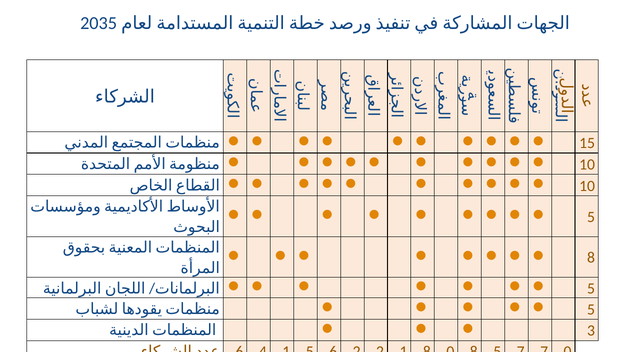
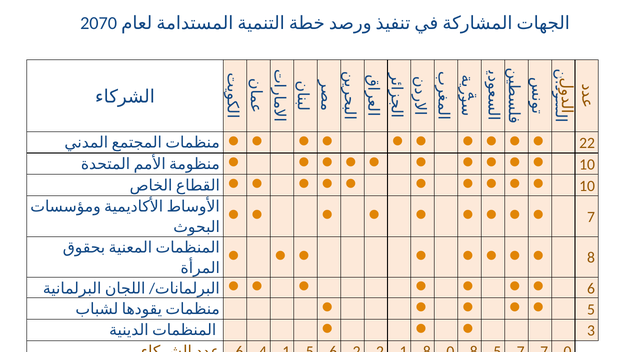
2035: 2035 -> 2070 (99, 23)
15: 15 -> 22 (587, 143)
5: 5 -> 7 (591, 217)
5: 5 -> 6 (591, 288)
